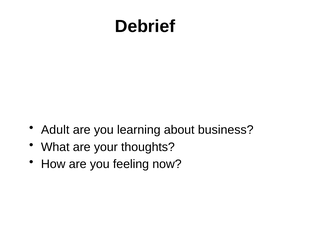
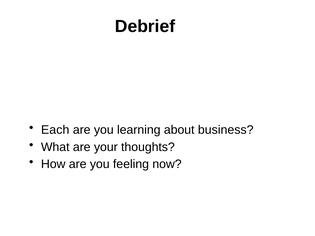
Adult: Adult -> Each (55, 130)
